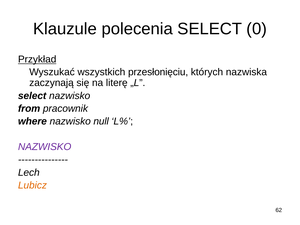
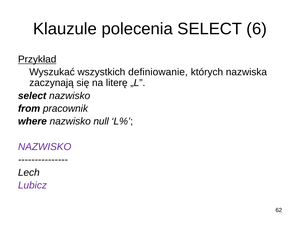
0: 0 -> 6 (257, 29)
przesłonięciu: przesłonięciu -> definiowanie (158, 72)
Lubicz colour: orange -> purple (32, 185)
